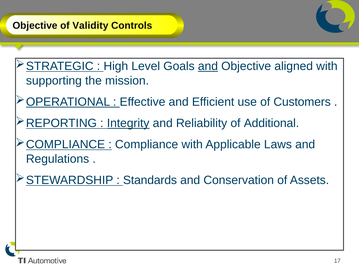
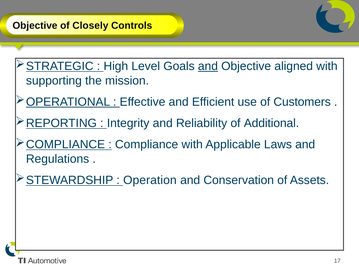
Validity: Validity -> Closely (90, 26)
Integrity underline: present -> none (128, 123)
Standards: Standards -> Operation (150, 180)
